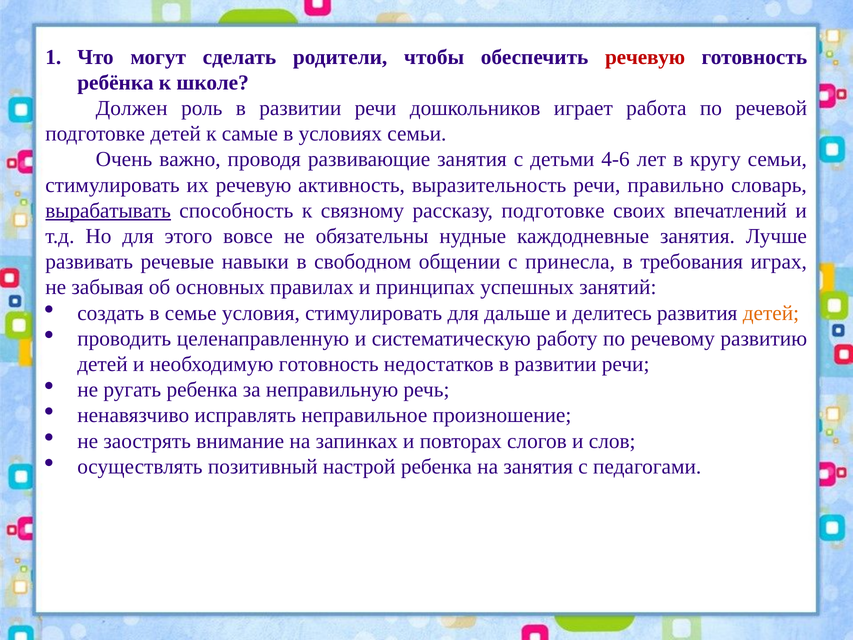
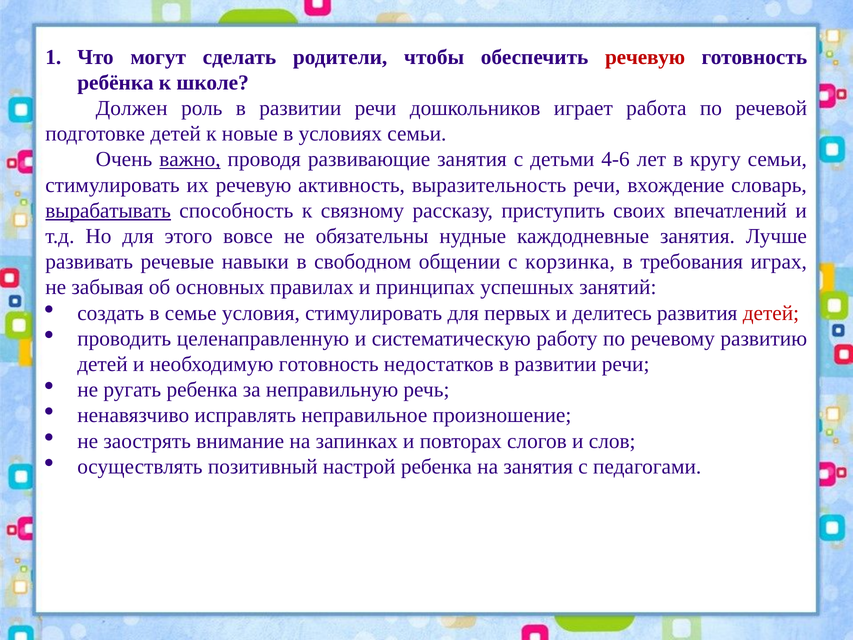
самые: самые -> новые (250, 134)
важно underline: none -> present (190, 159)
правильно: правильно -> вхождение (676, 185)
рассказу подготовке: подготовке -> приступить (553, 211)
принесла: принесла -> корзинка (570, 262)
дальше: дальше -> первых (517, 313)
детей colour: orange -> red (771, 313)
